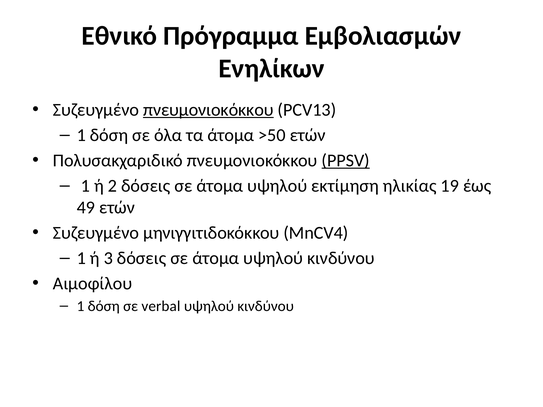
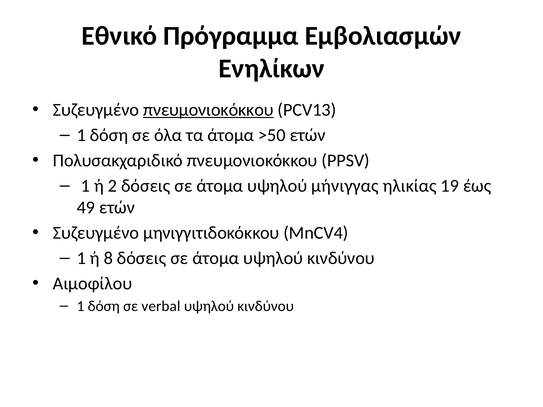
PPSV underline: present -> none (346, 161)
εκτίμηση: εκτίμηση -> μήνιγγας (345, 186)
3: 3 -> 8 (108, 258)
